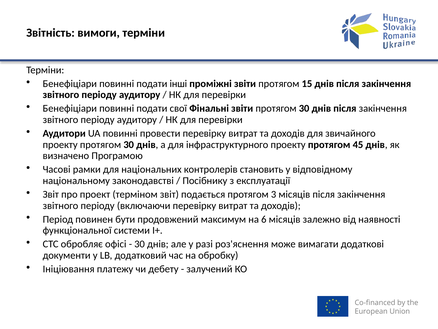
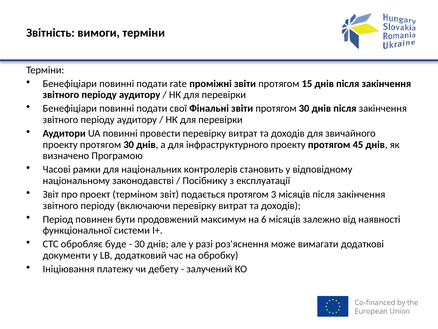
інші: інші -> rate (178, 84)
офісі: офісі -> буде (116, 244)
